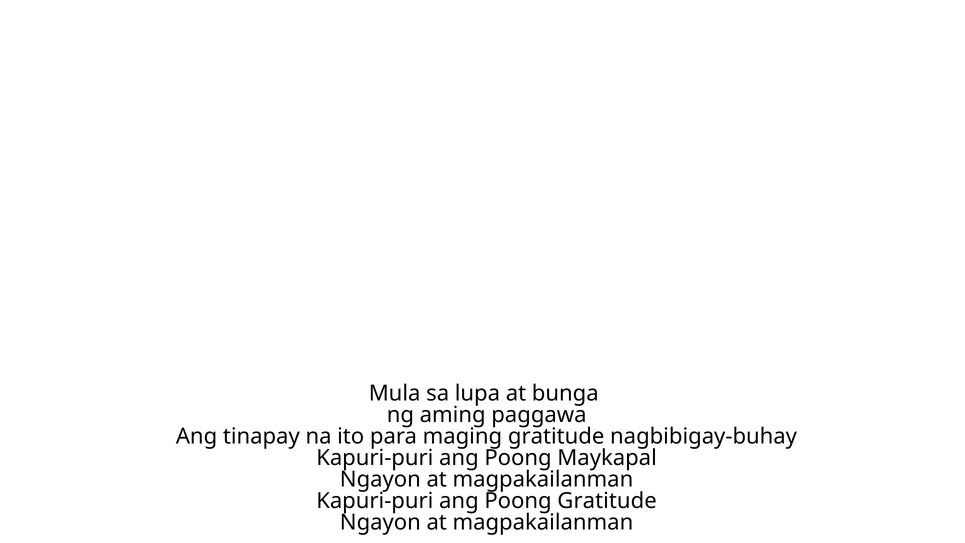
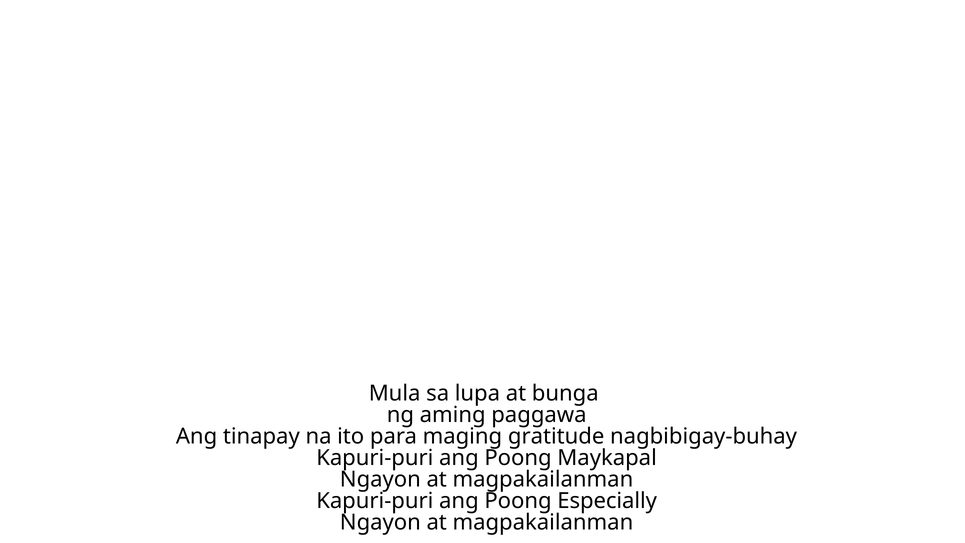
Poong Gratitude: Gratitude -> Especially (607, 501)
